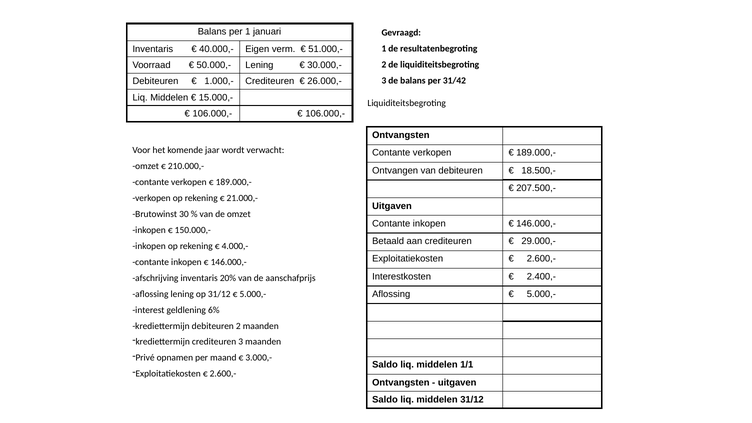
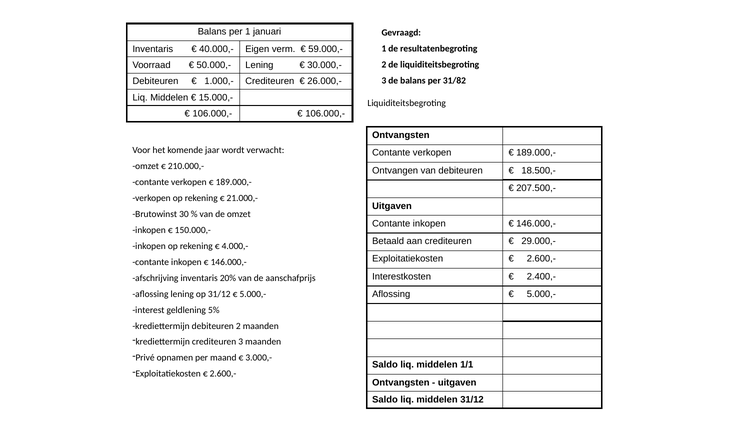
51.000,-: 51.000,- -> 59.000,- (326, 49)
31/42: 31/42 -> 31/82 (454, 81)
6%: 6% -> 5% (214, 310)
